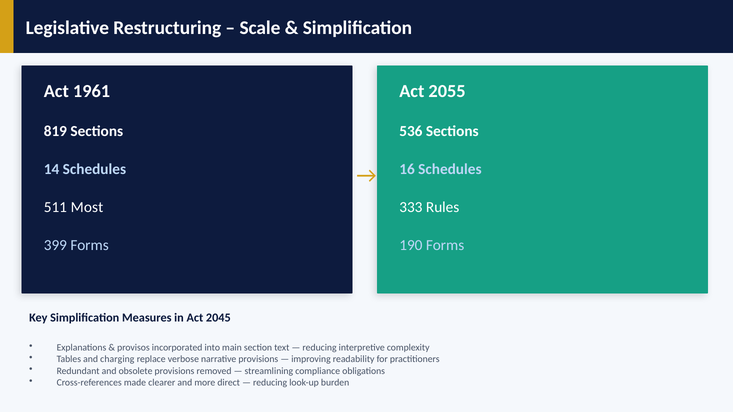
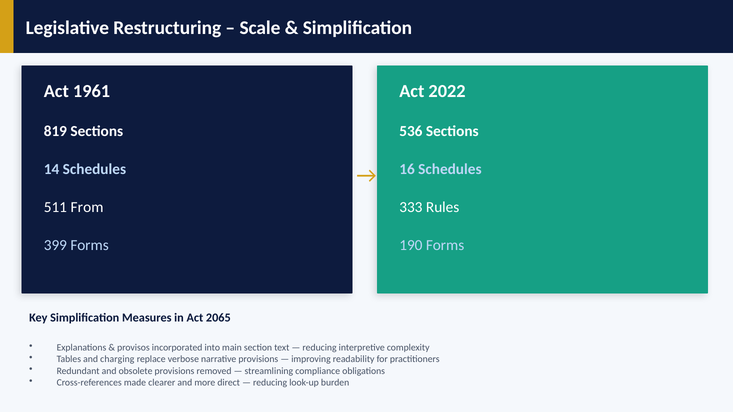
2055: 2055 -> 2022 (447, 91)
Most: Most -> From (87, 207)
2045: 2045 -> 2065 (218, 318)
